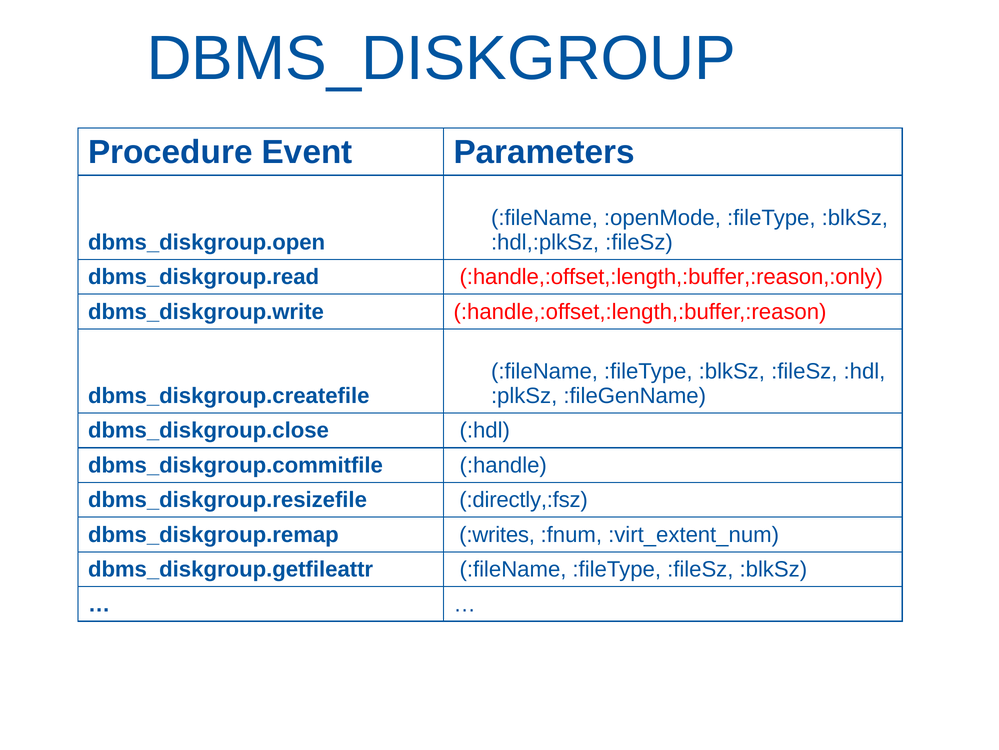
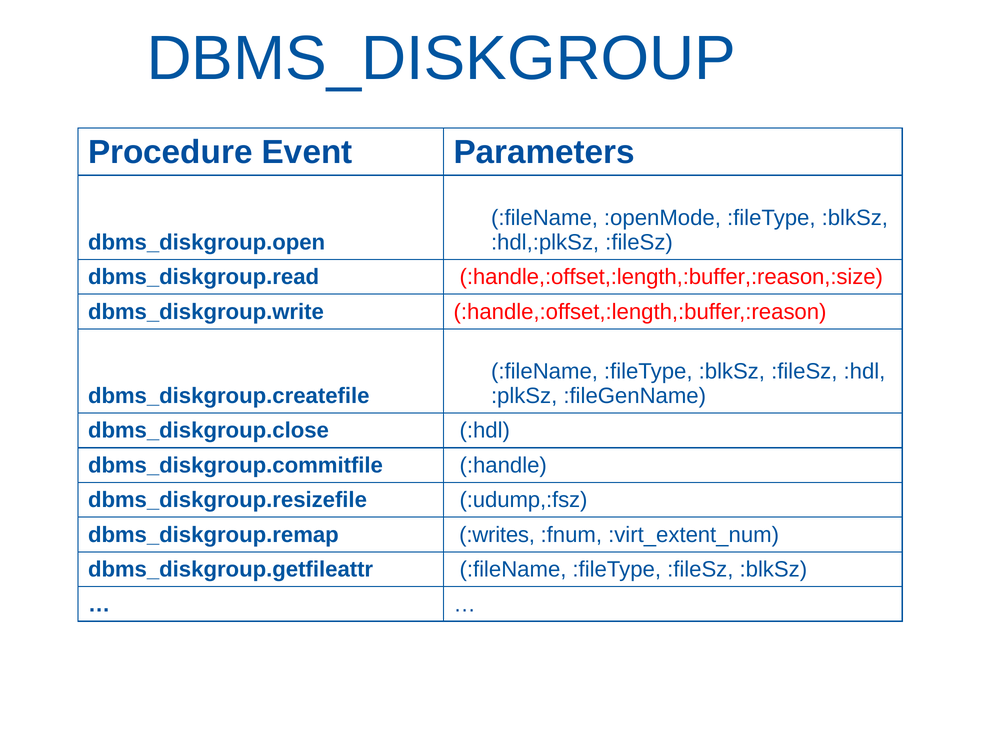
:handle,:offset,:length,:buffer,:reason,:only: :handle,:offset,:length,:buffer,:reason,:only -> :handle,:offset,:length,:buffer,:reason,:size (671, 277)
:directly,:fsz: :directly,:fsz -> :udump,:fsz (524, 500)
